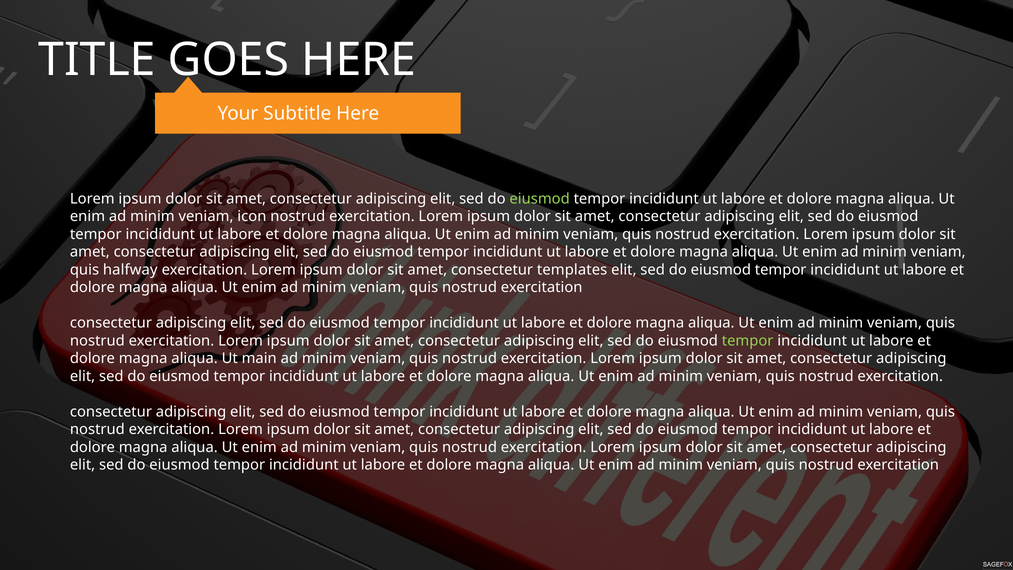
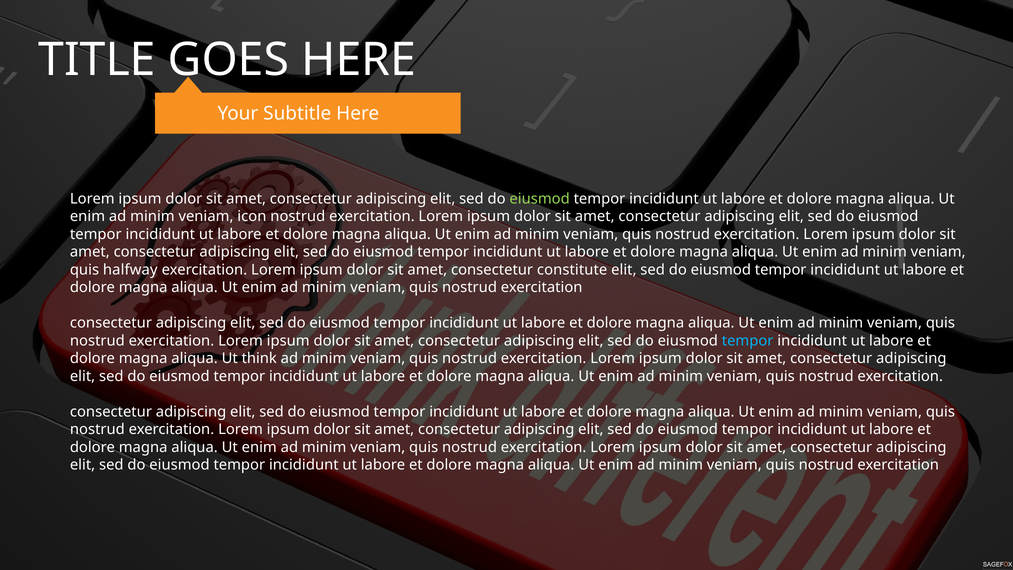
templates: templates -> constitute (572, 270)
tempor colour: light green -> light blue (748, 341)
main: main -> think (259, 358)
